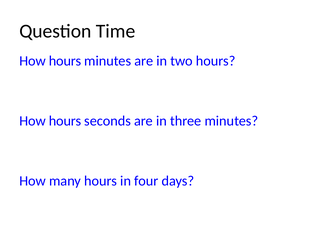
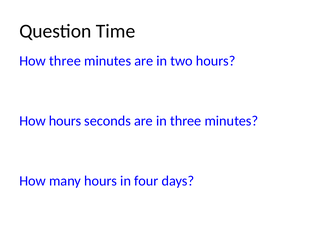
hours: hours -> three (65, 61)
